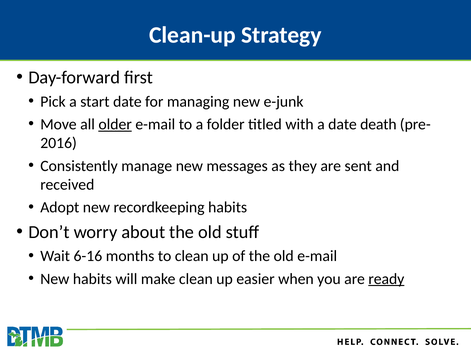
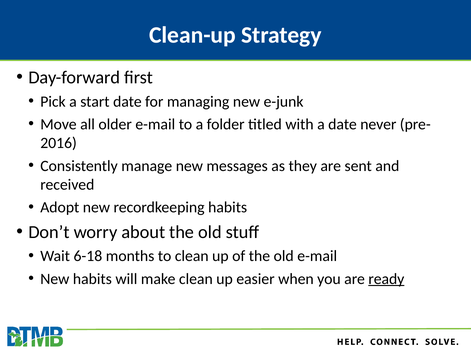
older underline: present -> none (115, 124)
death: death -> never (378, 124)
6-16: 6-16 -> 6-18 (88, 256)
